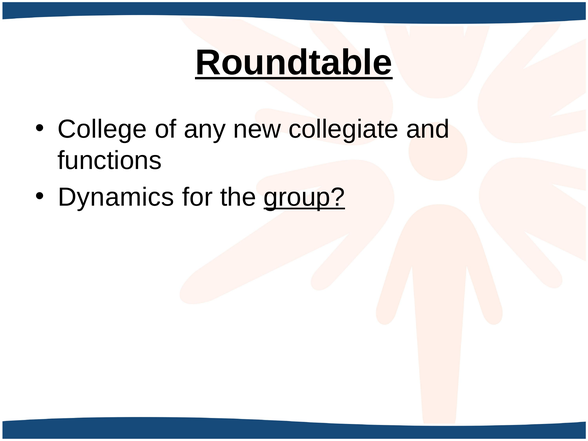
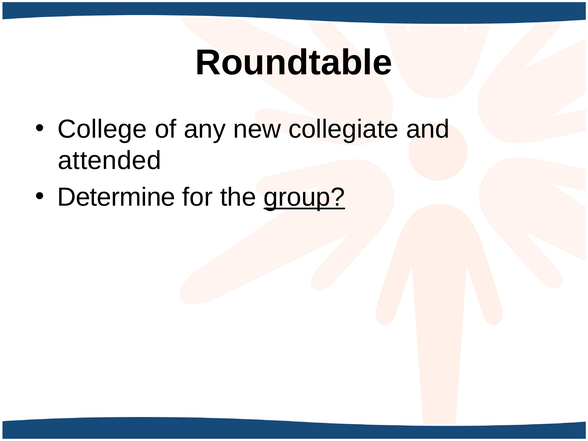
Roundtable underline: present -> none (294, 63)
functions: functions -> attended (109, 161)
Dynamics: Dynamics -> Determine (116, 197)
